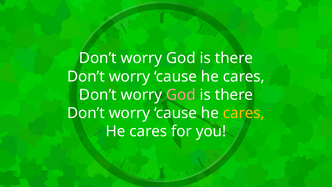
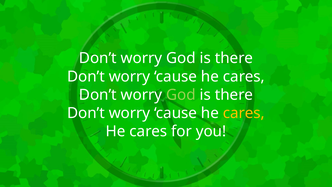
God colour: pink -> light green (181, 95)
